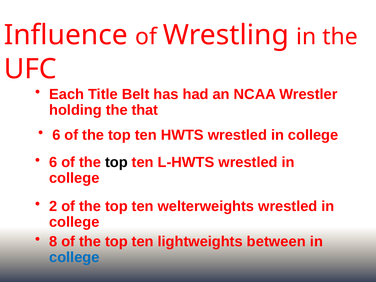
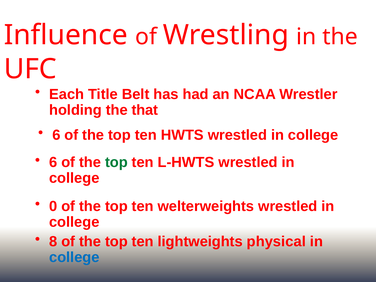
top colour: black -> green (116, 162)
2: 2 -> 0 (53, 206)
between: between -> physical (276, 242)
